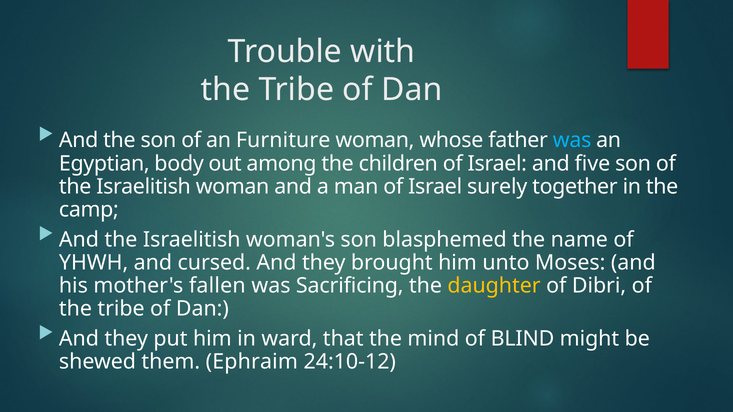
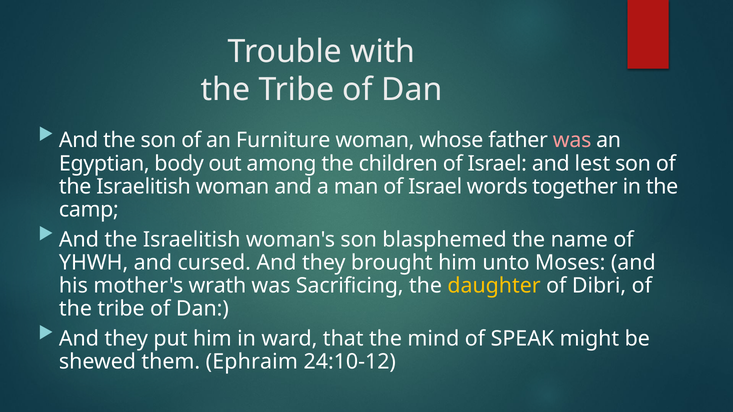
was colour: light blue -> pink (572, 141)
five: five -> lest (592, 164)
surely: surely -> words (497, 187)
fallen: fallen -> wrath (217, 286)
BLIND: BLIND -> SPEAK (522, 339)
